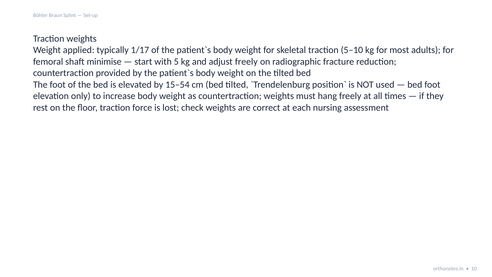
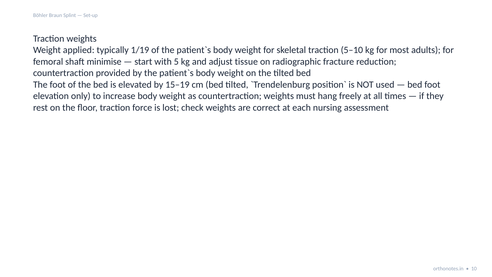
1/17: 1/17 -> 1/19 (140, 50)
adjust freely: freely -> tissue (246, 62)
15–54: 15–54 -> 15–19 (177, 85)
